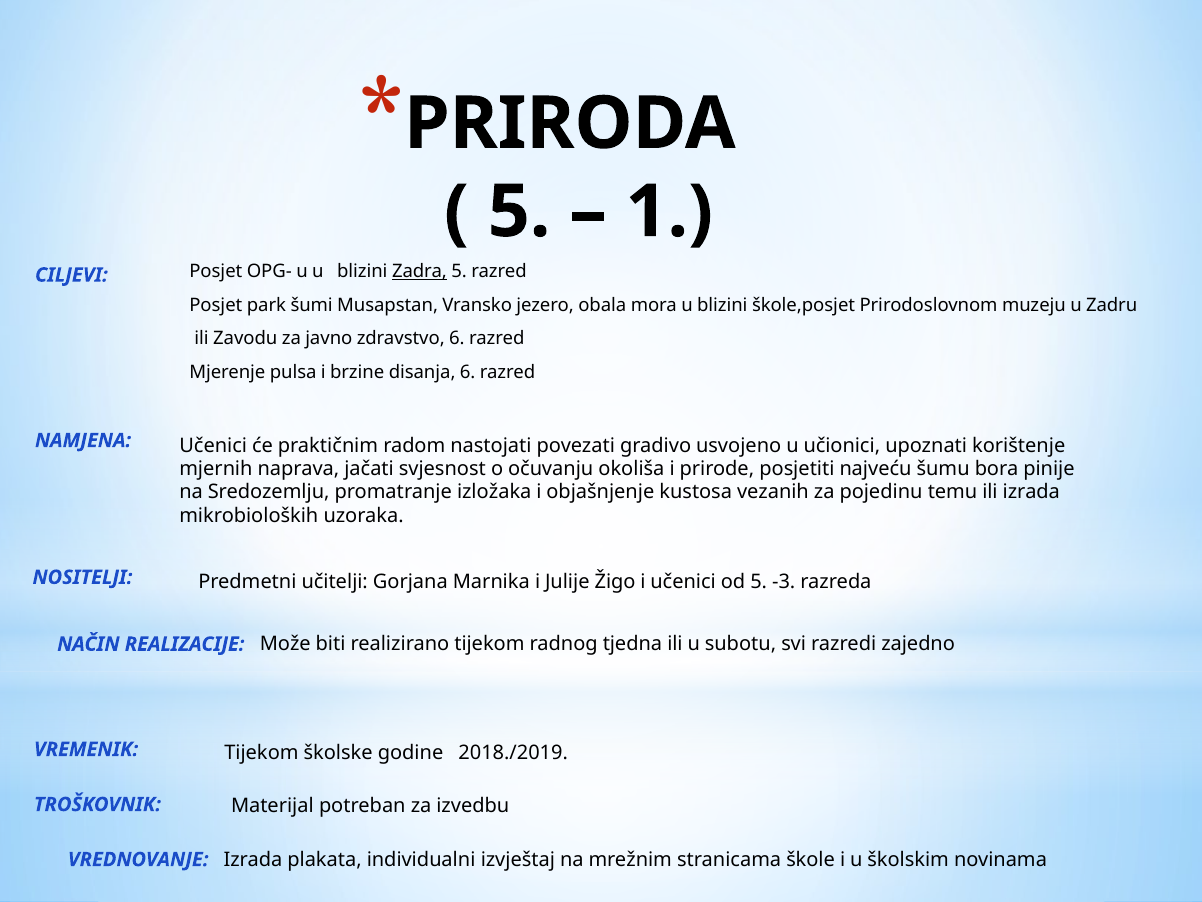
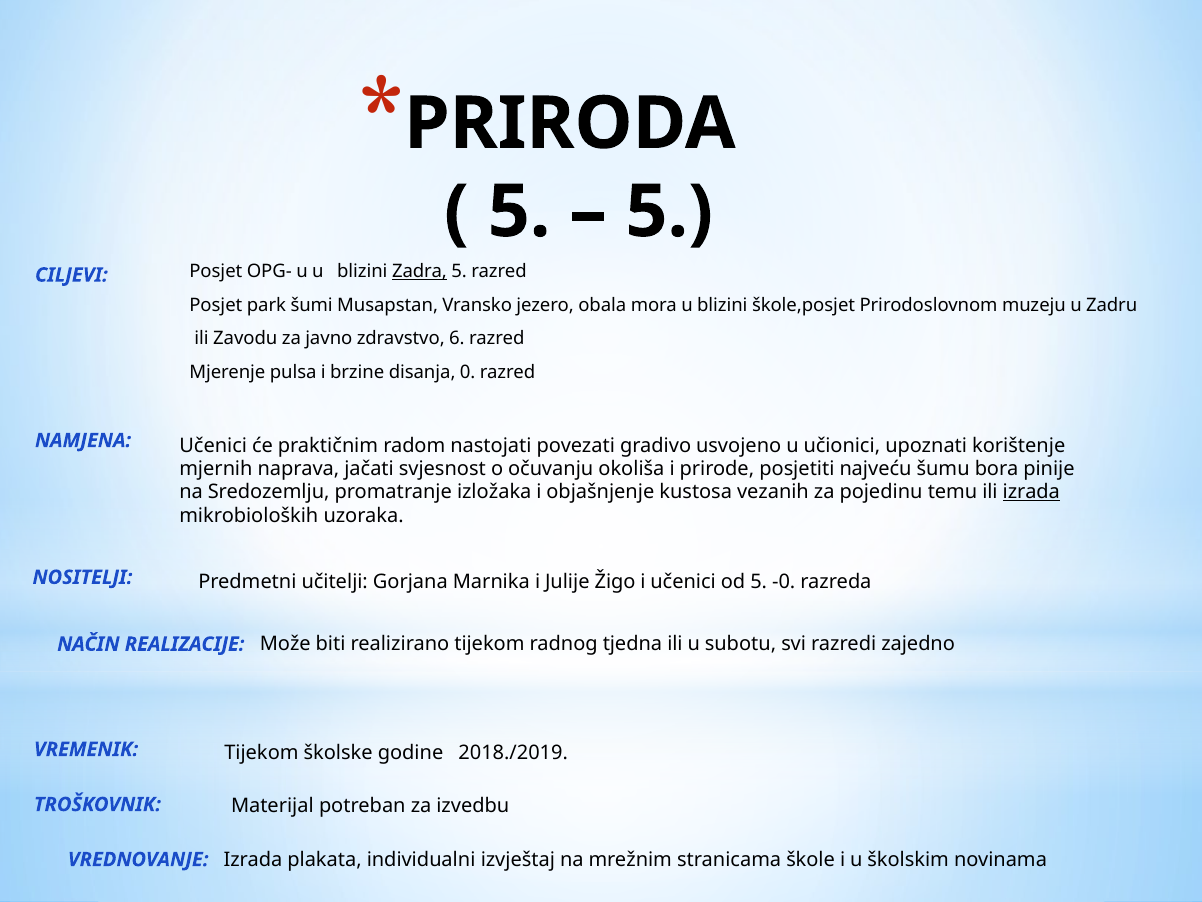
1: 1 -> 5 (669, 212)
disanja 6: 6 -> 0 (468, 372)
izrada underline: none -> present (1031, 492)
-3: -3 -> -0 (784, 582)
